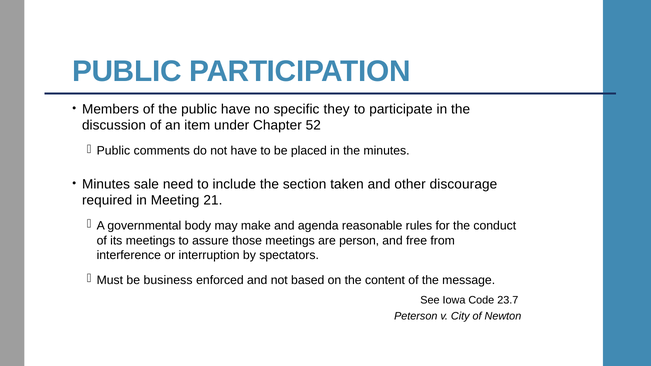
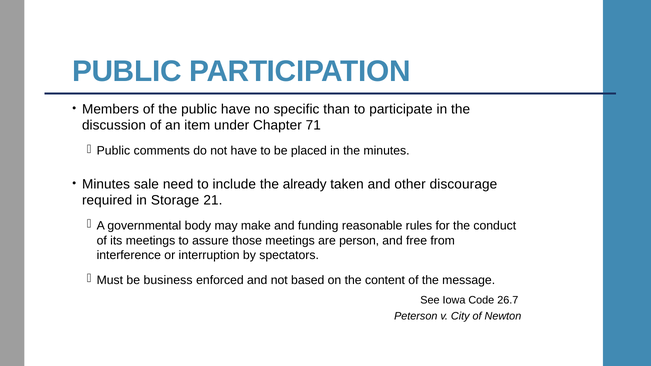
they: they -> than (337, 109)
52: 52 -> 71 (313, 125)
section: section -> already (305, 184)
Meeting: Meeting -> Storage (175, 200)
agenda: agenda -> funding (318, 226)
23.7: 23.7 -> 26.7 (508, 300)
